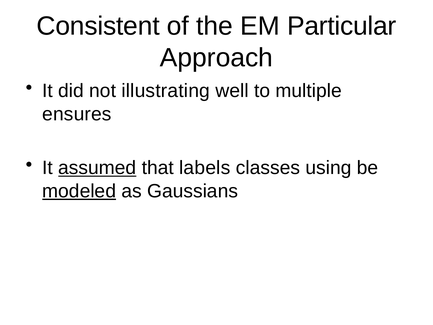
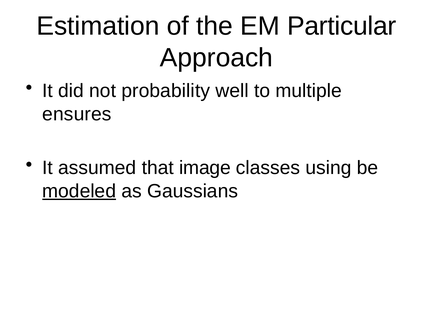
Consistent: Consistent -> Estimation (98, 26)
illustrating: illustrating -> probability (166, 91)
assumed underline: present -> none (97, 168)
labels: labels -> image (205, 168)
